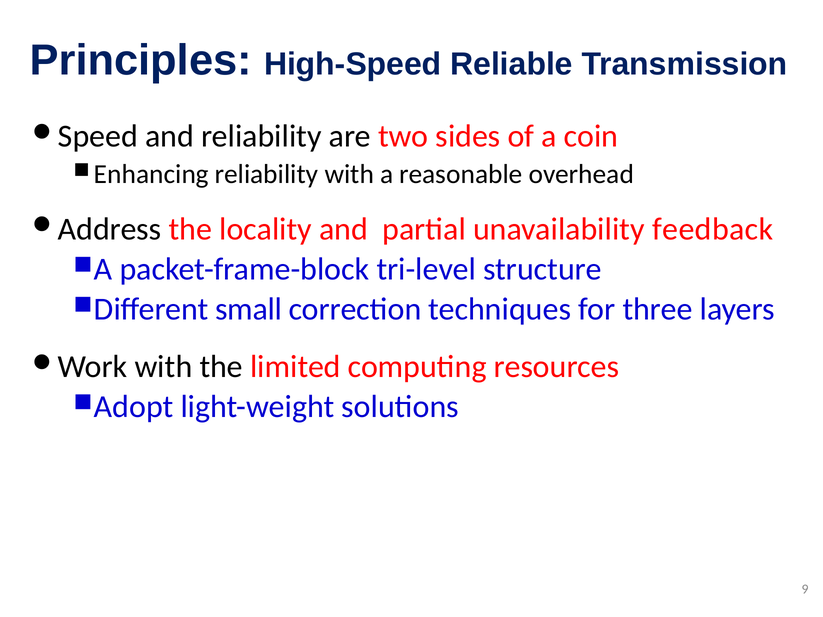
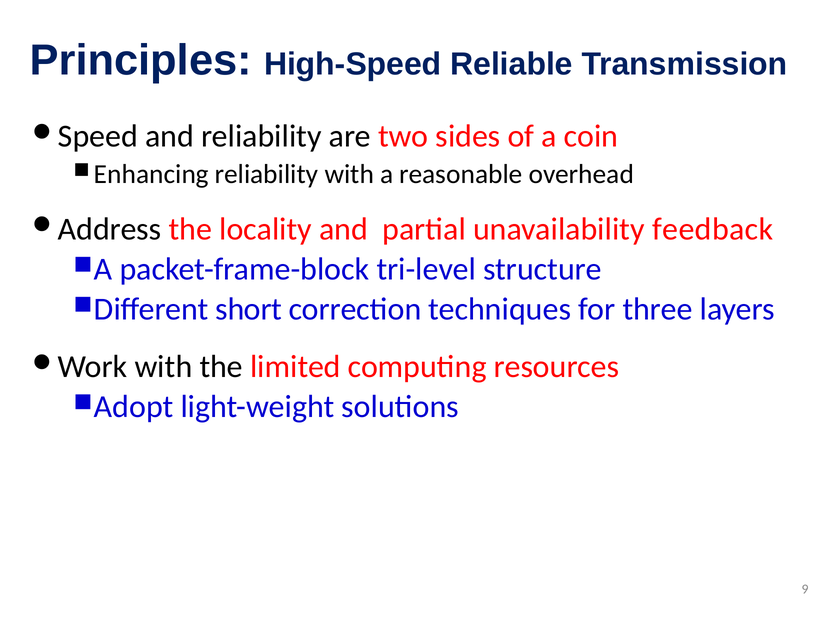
small: small -> short (249, 309)
